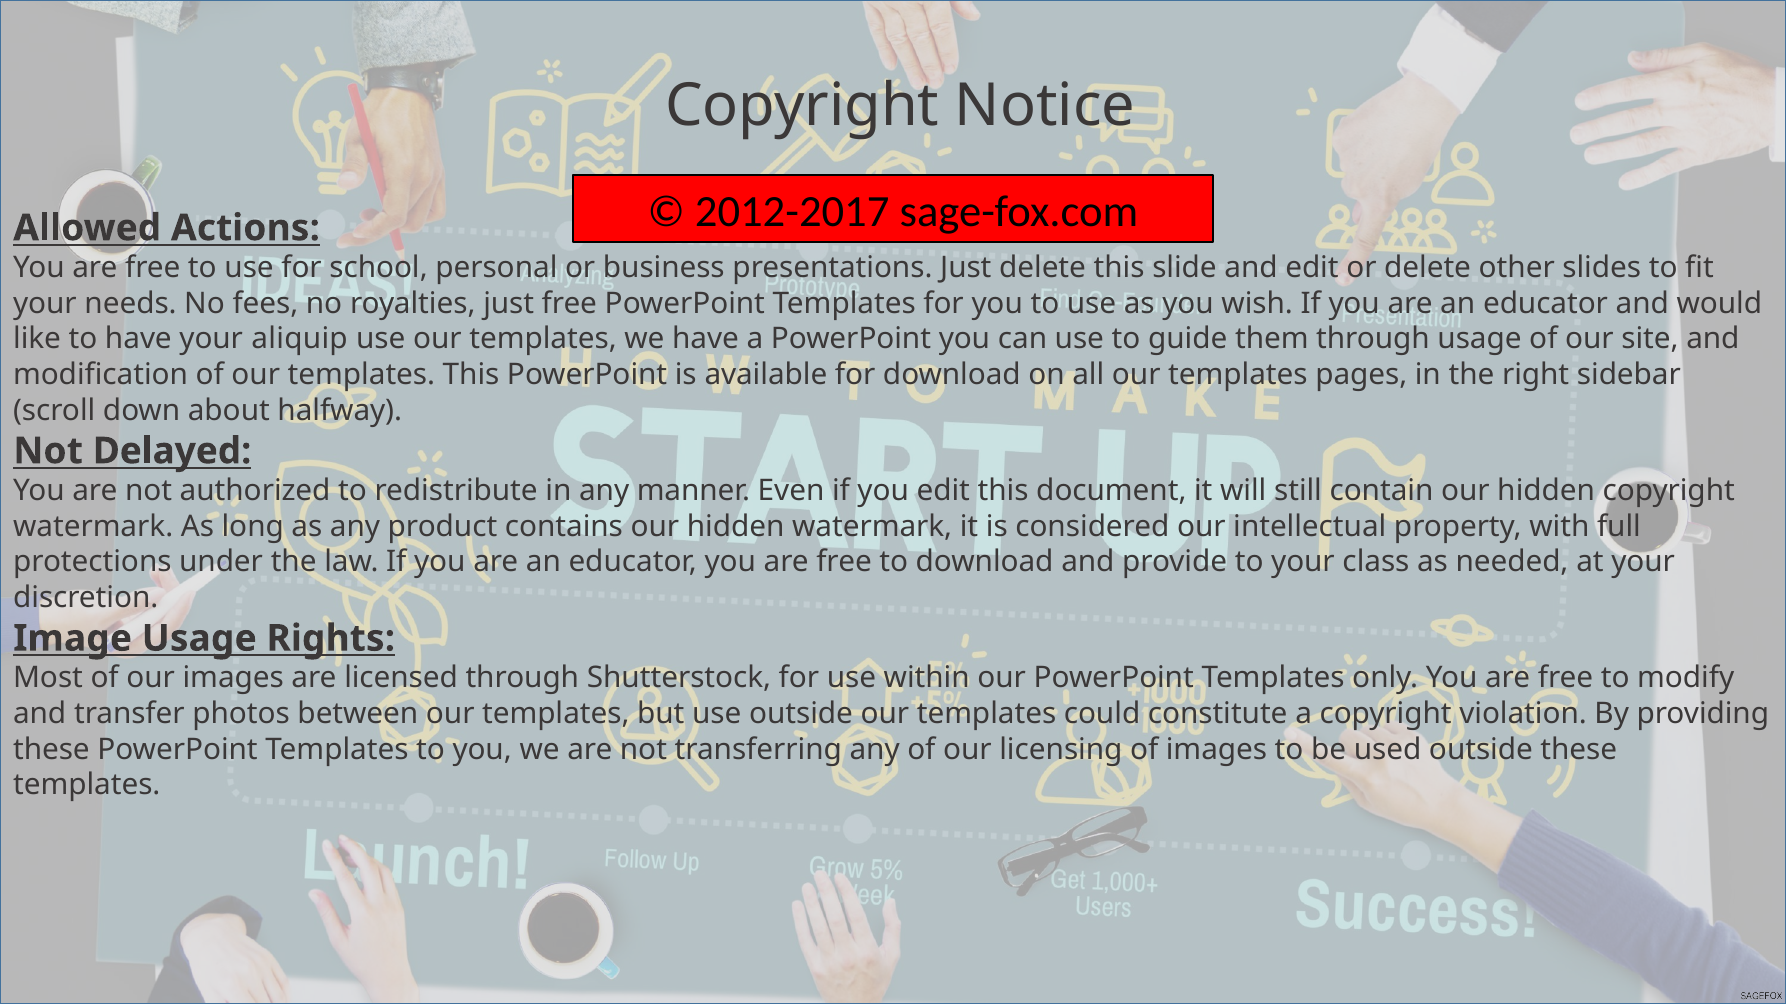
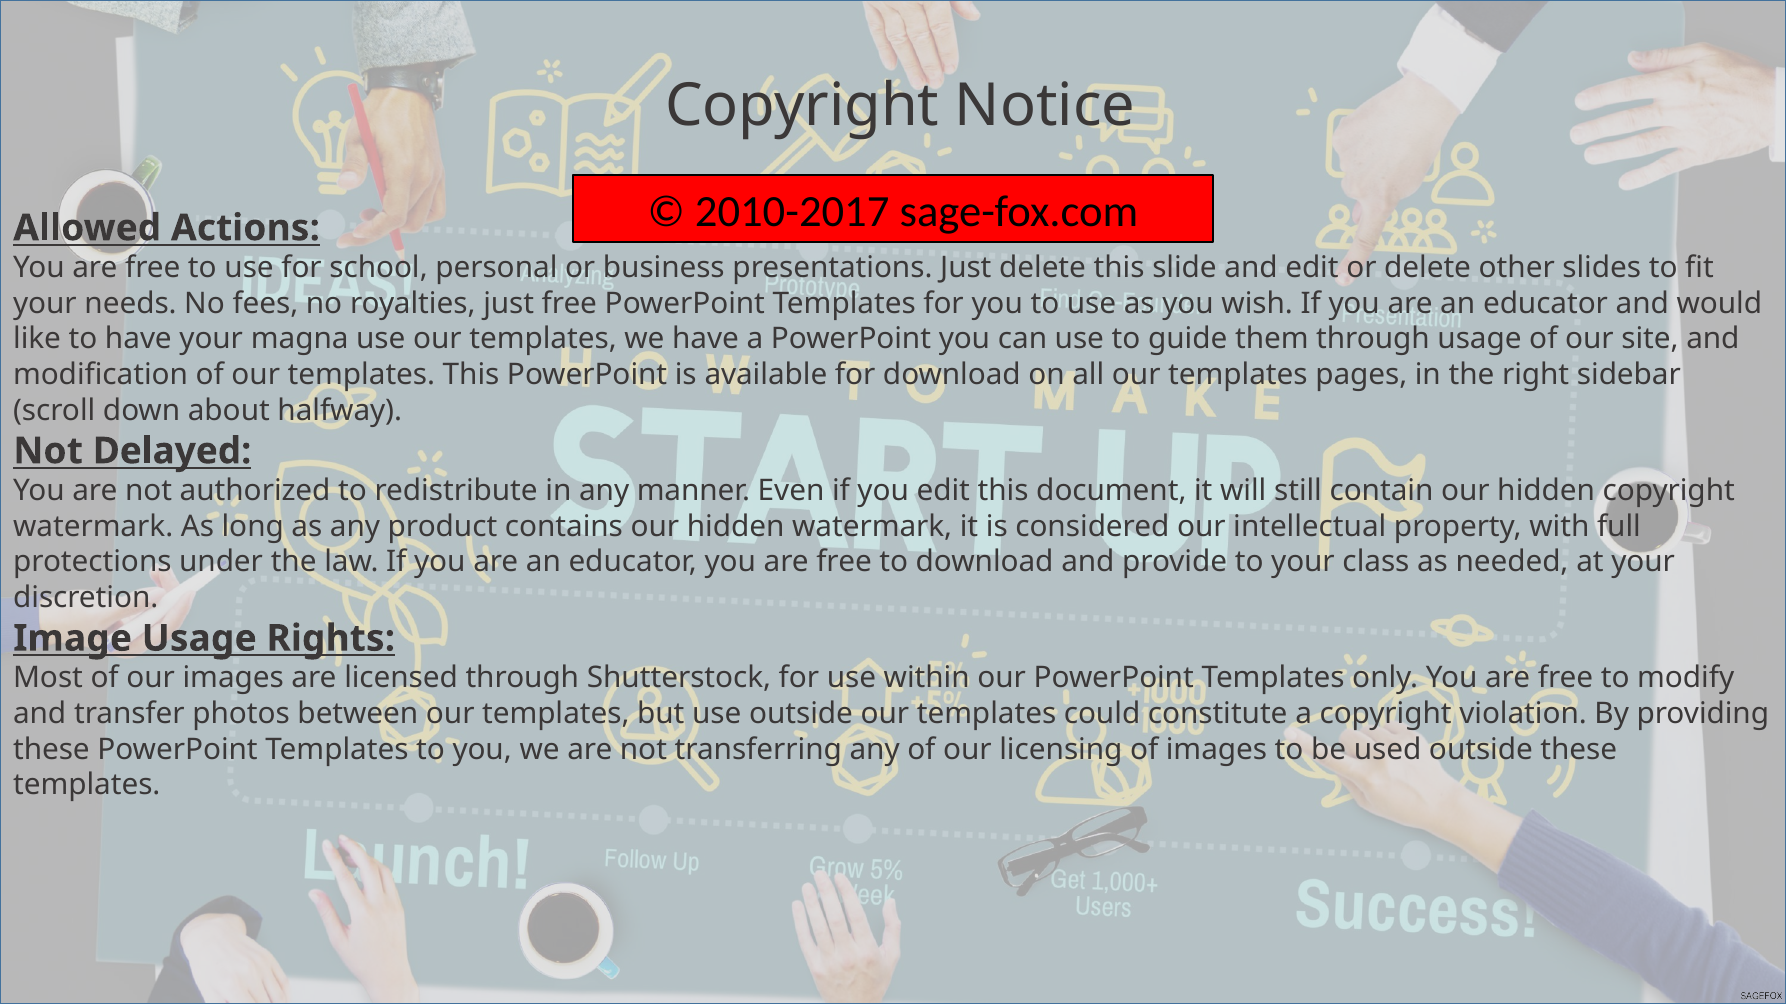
2012-2017: 2012-2017 -> 2010-2017 (792, 212)
aliquip: aliquip -> magna (300, 339)
